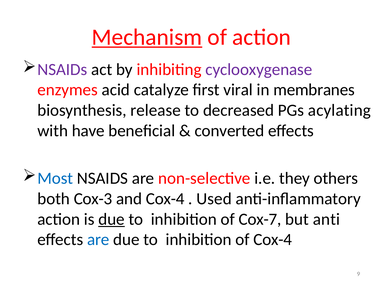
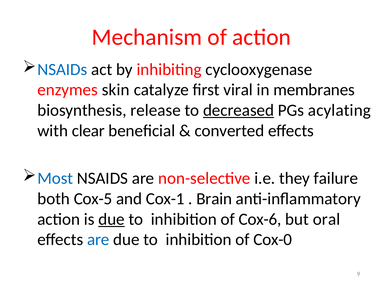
Mechanism underline: present -> none (147, 37)
NSAIDs colour: purple -> blue (62, 70)
cyclooxygenase colour: purple -> black (259, 70)
acid: acid -> skin (116, 90)
decreased underline: none -> present (239, 110)
have: have -> clear (88, 131)
others: others -> failure (336, 178)
Cox-3: Cox-3 -> Cox-5 (93, 199)
and Cox-4: Cox-4 -> Cox-1 (165, 199)
Used: Used -> Brain (214, 199)
Cox-7: Cox-7 -> Cox-6 (260, 219)
anti: anti -> oral (327, 219)
of Cox-4: Cox-4 -> Cox-0 (273, 240)
